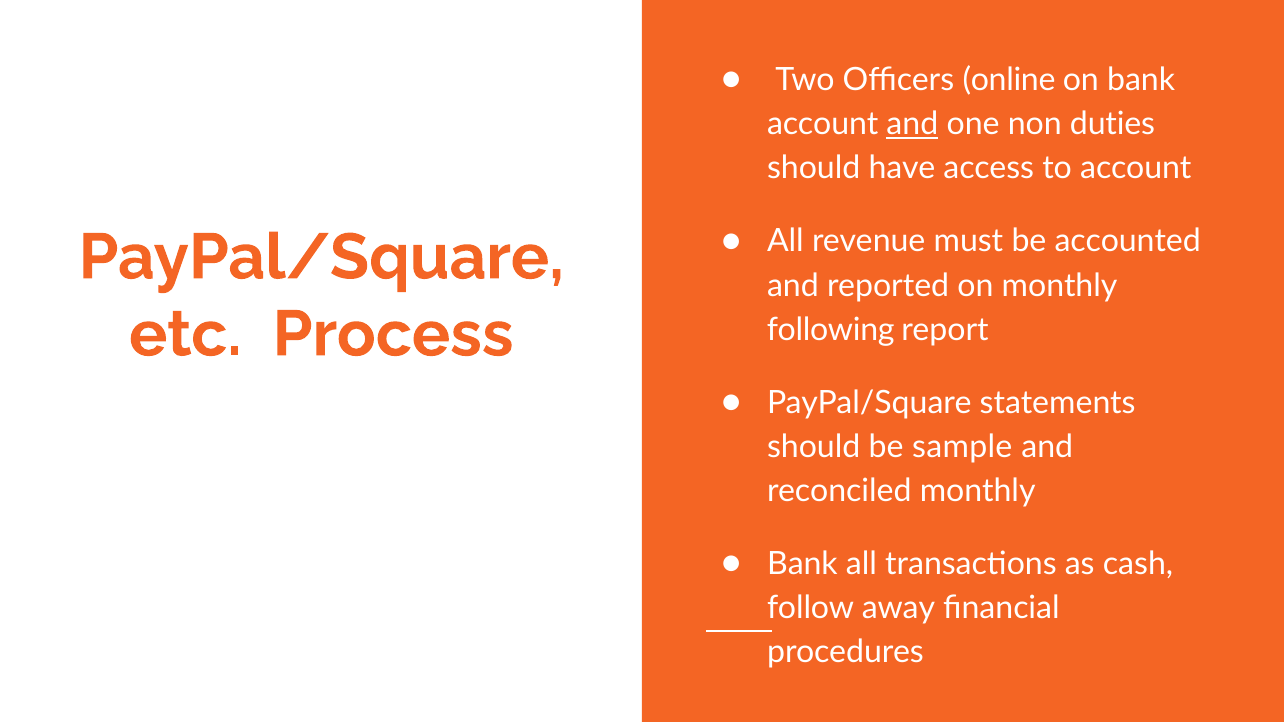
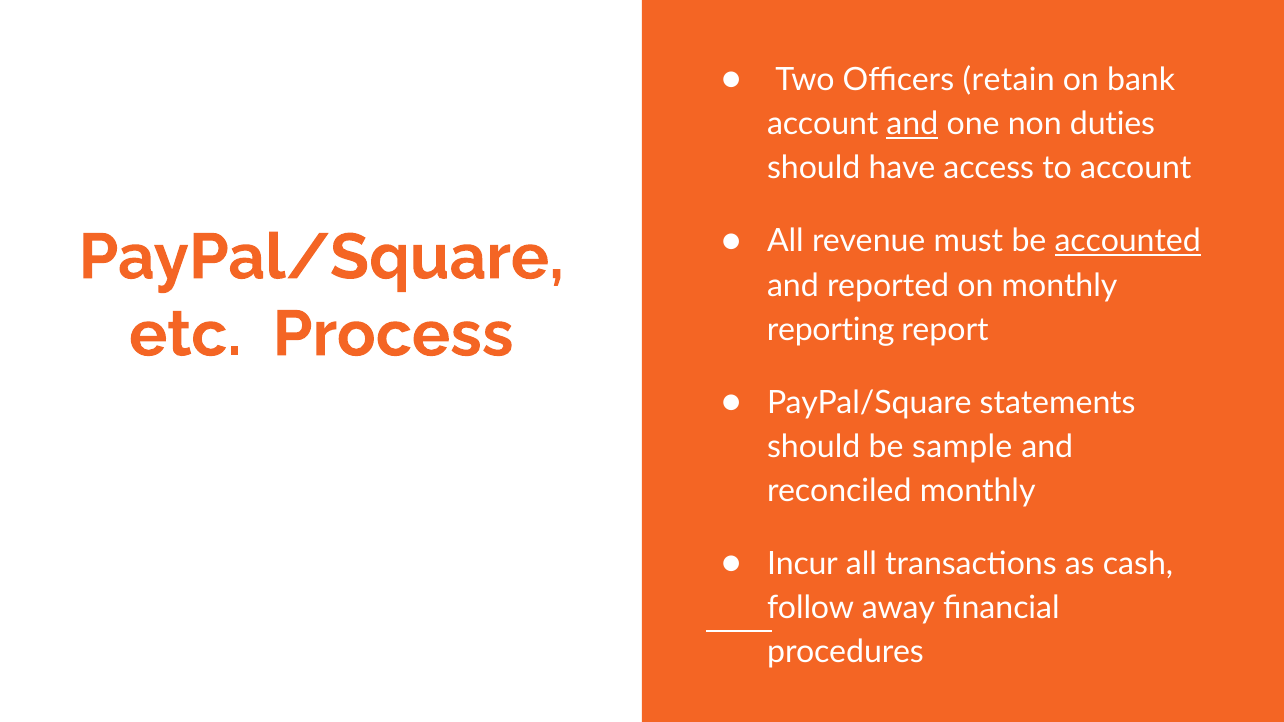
online: online -> retain (1009, 80)
accounted underline: none -> present (1128, 241)
following: following -> reporting (831, 330)
Bank: Bank -> Incur (803, 564)
